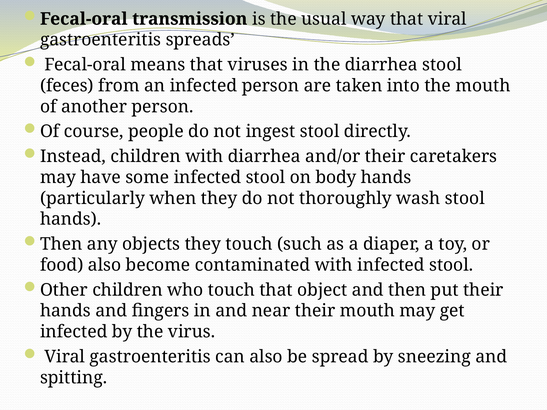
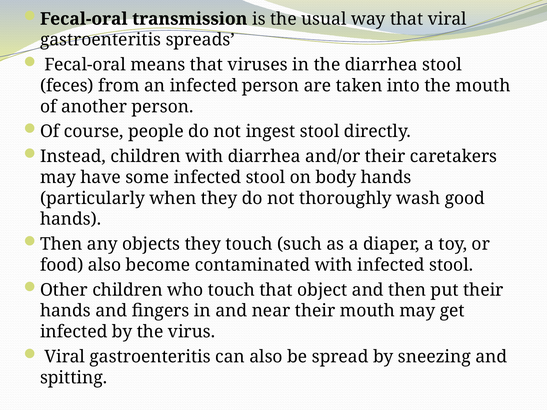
wash stool: stool -> good (465, 198)
